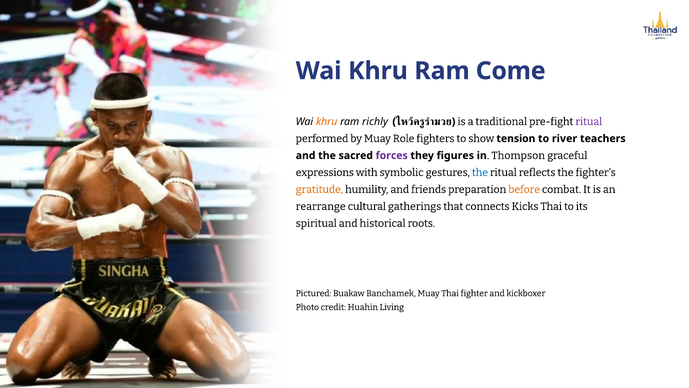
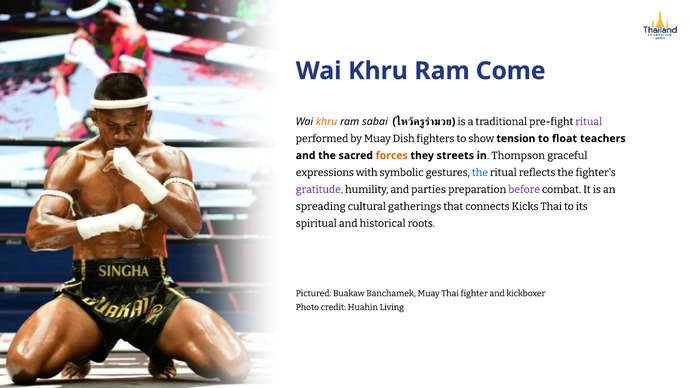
richly: richly -> sabai (375, 121)
Role: Role -> Dish (404, 138)
river: river -> float (565, 138)
forces colour: purple -> orange (392, 155)
figures: figures -> streets (455, 155)
gratitude colour: orange -> purple (319, 189)
friends: friends -> parties (429, 189)
before colour: orange -> purple (524, 189)
rearrange: rearrange -> spreading (321, 206)
